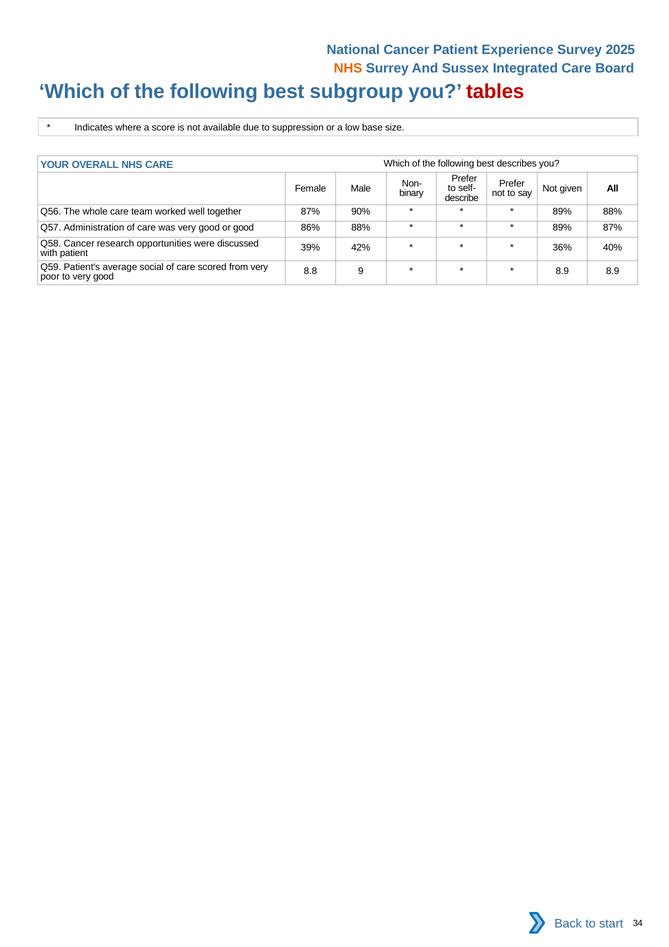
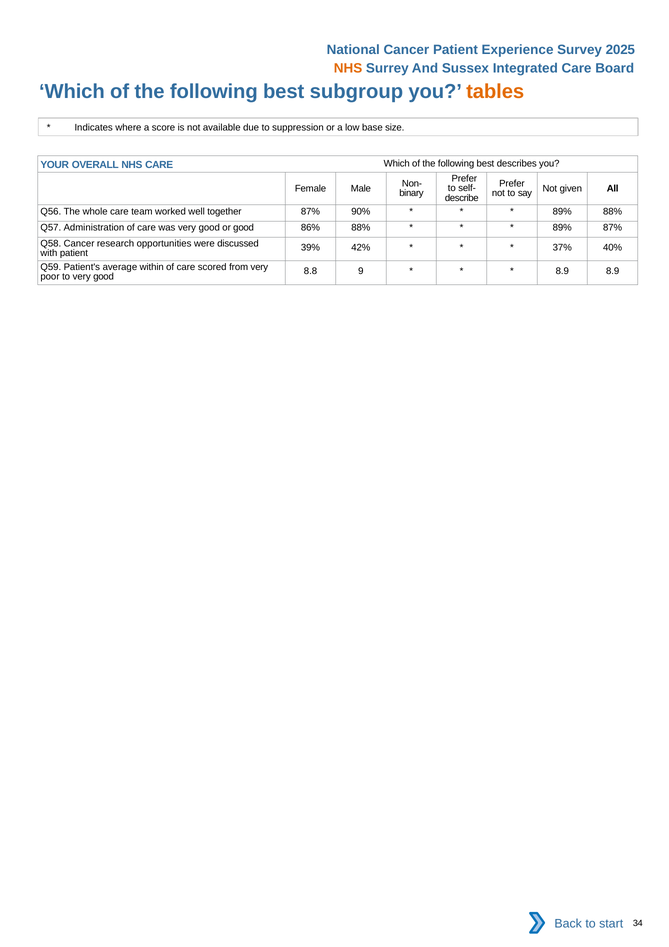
tables colour: red -> orange (495, 91)
36%: 36% -> 37% (562, 248)
social: social -> within (152, 267)
